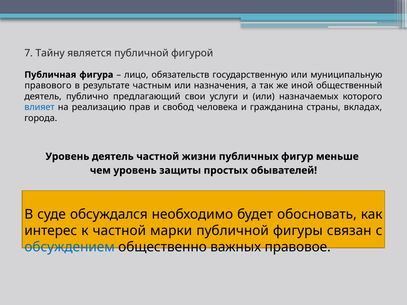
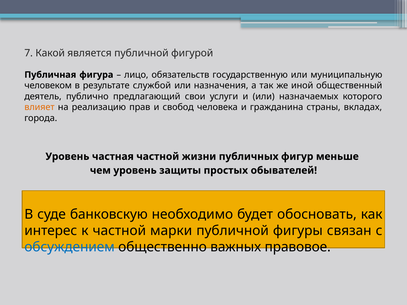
Тайну: Тайну -> Какой (50, 53)
правового: правового -> человеком (48, 86)
частным: частным -> службой (152, 86)
влияет colour: blue -> orange (39, 107)
Уровень деятель: деятель -> частная (113, 157)
обсуждался: обсуждался -> банковскую (109, 215)
